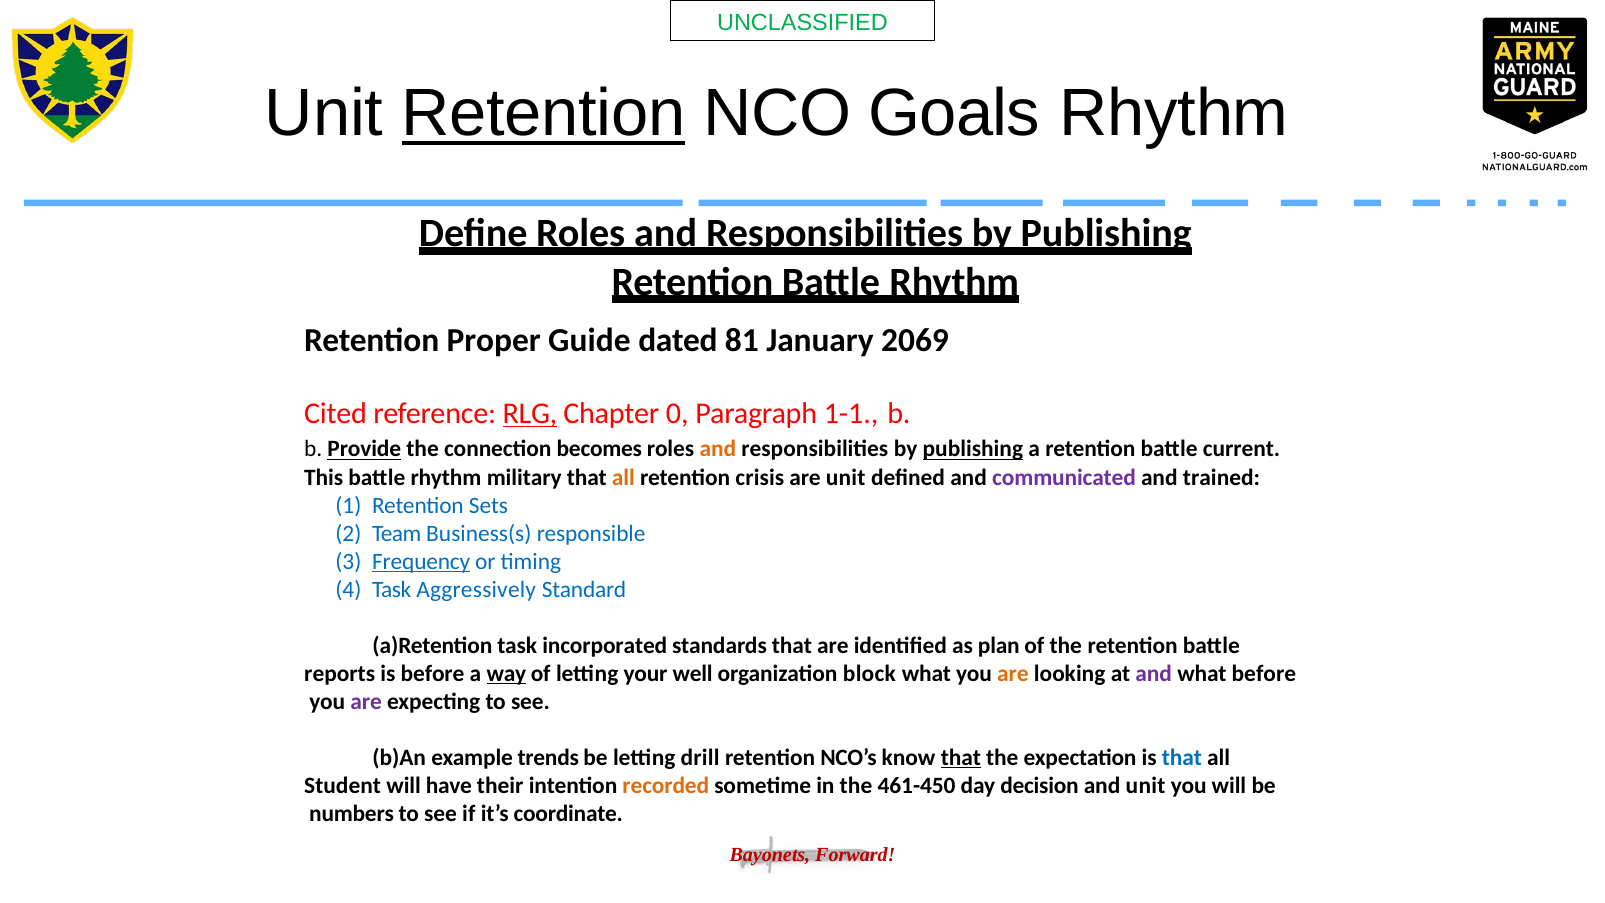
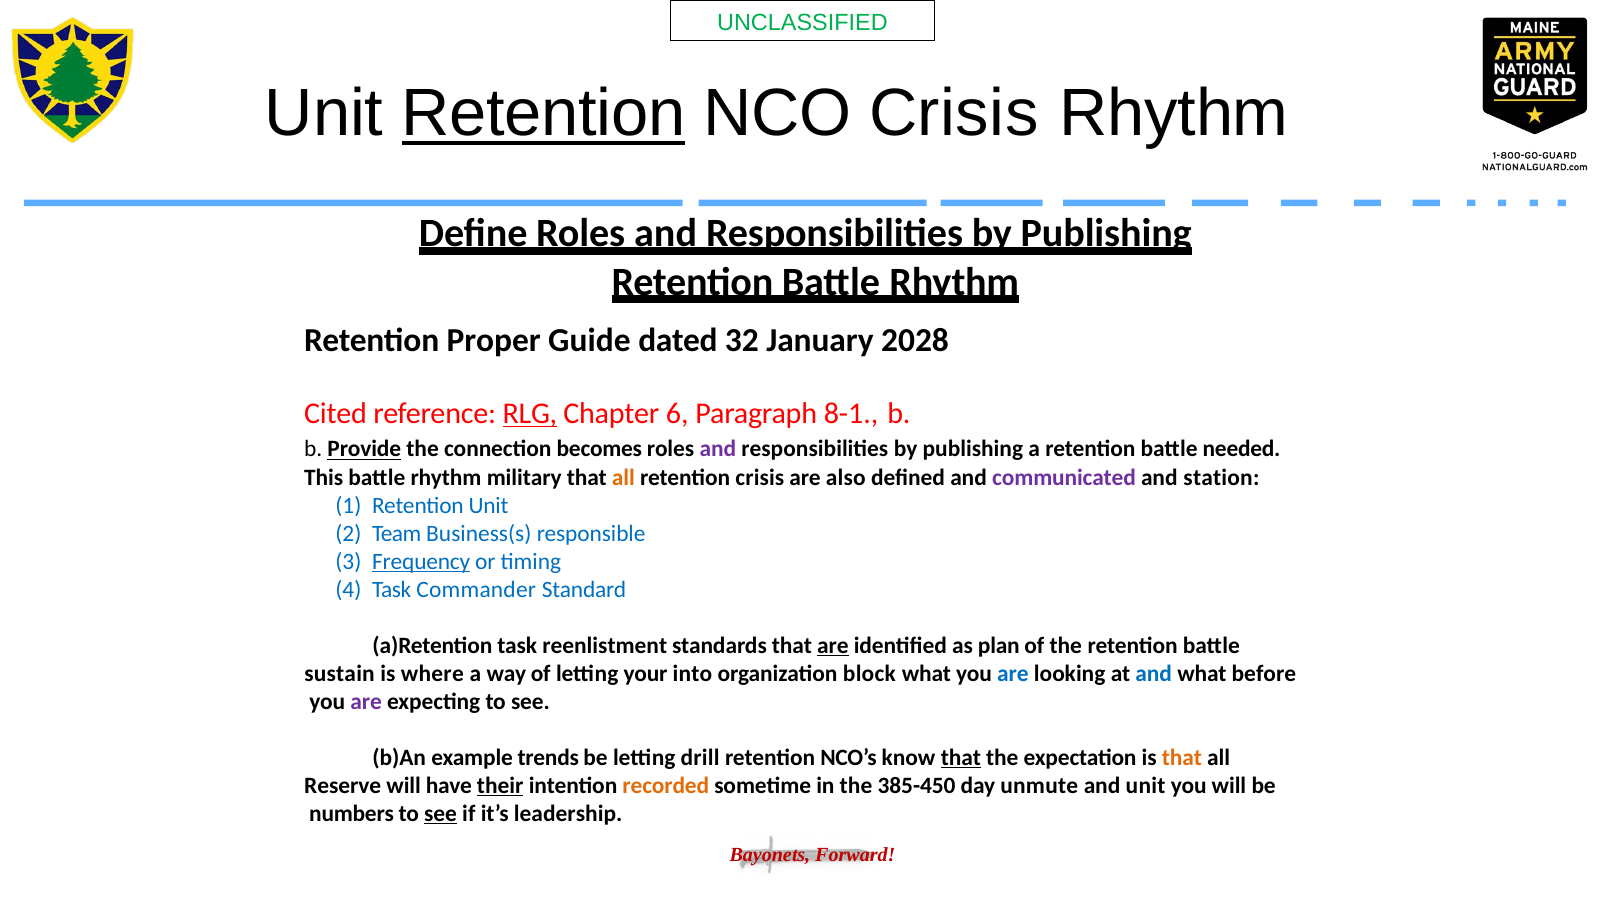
NCO Goals: Goals -> Crisis (954, 114)
81: 81 -> 32 (742, 340)
2069: 2069 -> 2028 (915, 340)
0: 0 -> 6 (677, 413)
1-1: 1-1 -> 8-1 (851, 413)
and colour: orange -> purple (718, 449)
publishing underline: present -> none (973, 449)
current: current -> needed (1242, 449)
are unit: unit -> also (846, 477)
trained: trained -> station (1221, 477)
Retention Sets: Sets -> Unit (489, 505)
Aggressively: Aggressively -> Commander (476, 590)
incorporated: incorporated -> reenlistment (605, 645)
are underline: none -> present (833, 645)
reports: reports -> sustain (340, 673)
is before: before -> where (432, 673)
way underline: present -> none (506, 673)
well: well -> into (692, 673)
are colour: orange -> blue (1013, 673)
and colour: purple -> blue (1154, 673)
that colour: blue -> orange (1182, 757)
Student: Student -> Reserve (343, 785)
their underline: none -> present (500, 785)
461-450: 461-450 -> 385-450 (917, 785)
decision: decision -> unmute (1039, 785)
see underline: none -> present (441, 813)
coordinate: coordinate -> leadership (568, 813)
